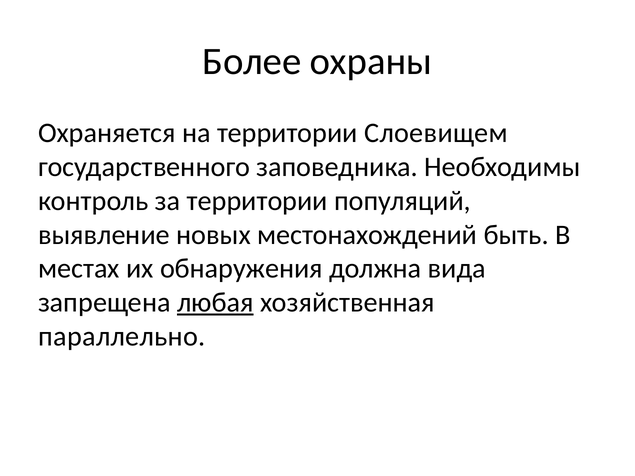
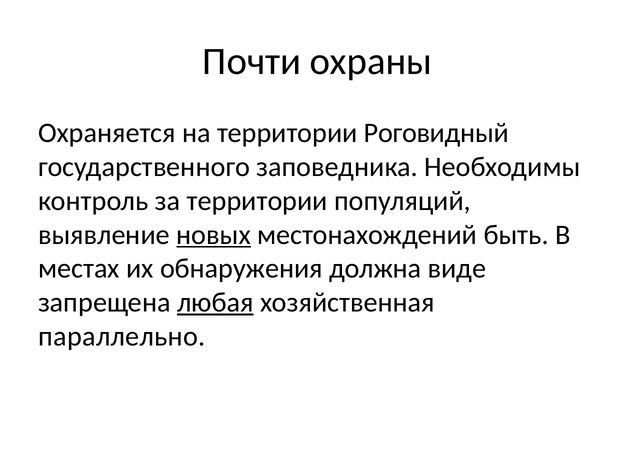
Более: Более -> Почти (252, 61)
Слоевищем: Слоевищем -> Роговидный (436, 133)
новых underline: none -> present (214, 235)
вида: вида -> виде (457, 269)
